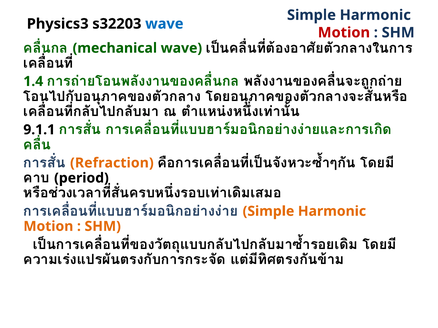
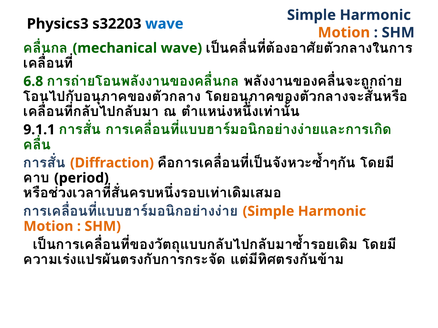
Motion colour: red -> orange (344, 33)
1.4: 1.4 -> 6.8 (33, 81)
Refraction: Refraction -> Diffraction (112, 163)
